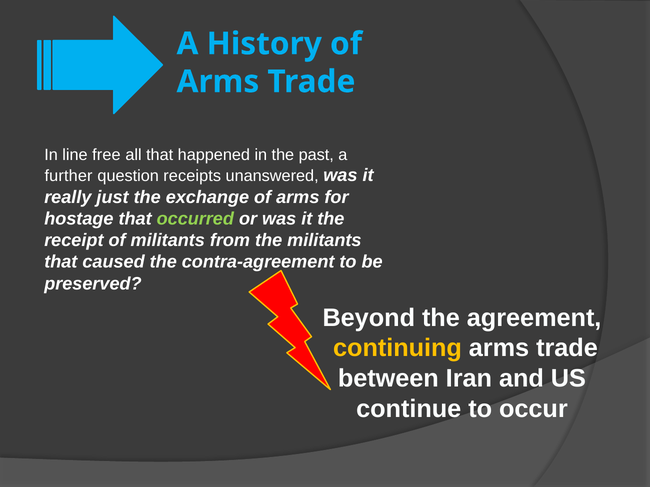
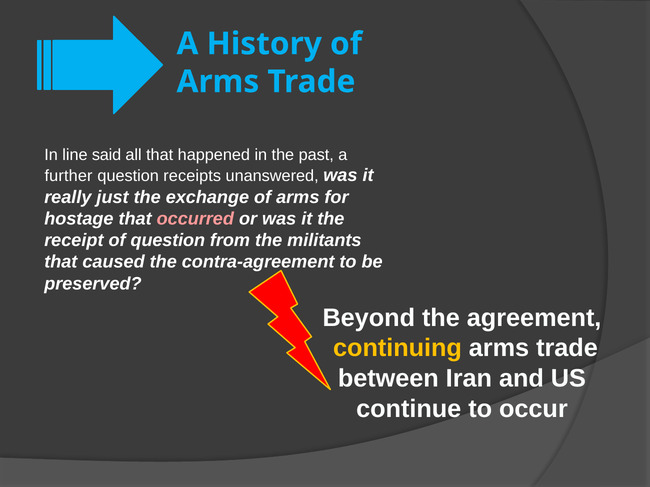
free: free -> said (107, 155)
occurred colour: light green -> pink (195, 219)
of militants: militants -> question (168, 241)
